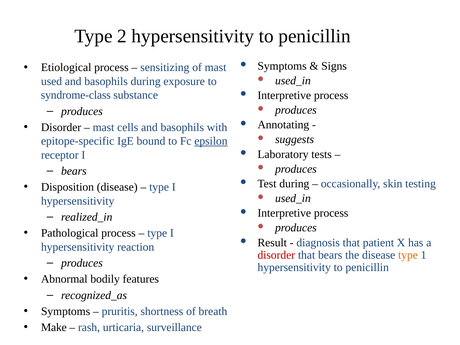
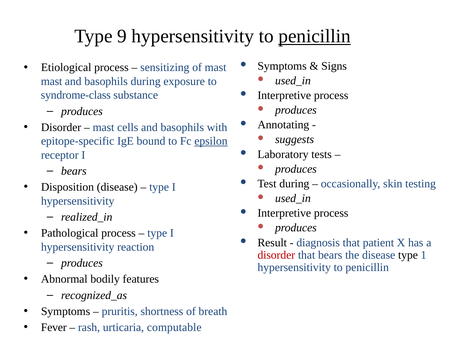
2: 2 -> 9 (122, 36)
penicillin underline: none -> present (315, 36)
used: used -> mast (52, 81)
type colour: orange -> black (408, 255)
Make: Make -> Fever (54, 327)
surveillance: surveillance -> computable (174, 327)
